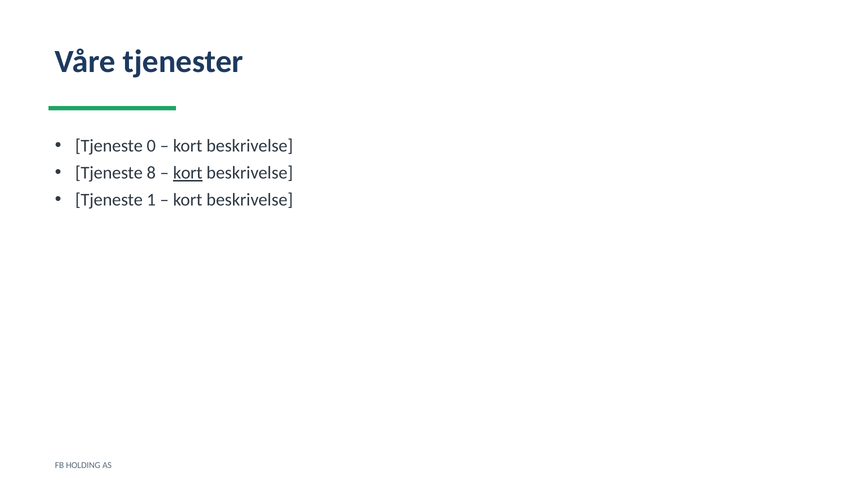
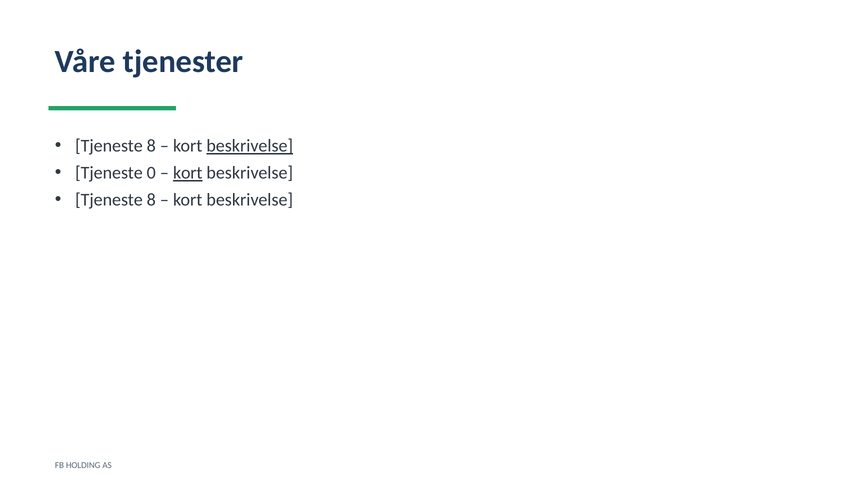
0: 0 -> 8 (151, 146)
beskrivelse underline: none -> present (250, 146)
8: 8 -> 0 (151, 173)
1: 1 -> 8 (151, 200)
